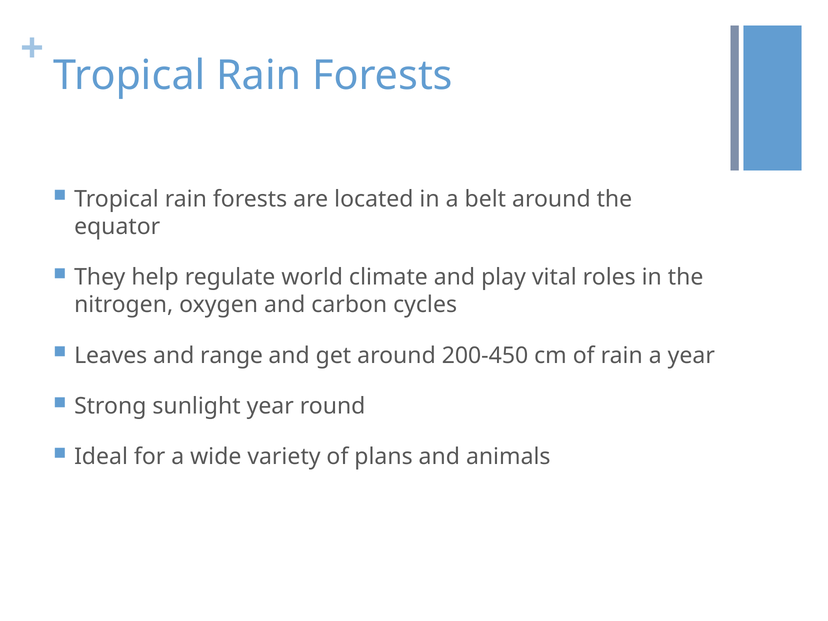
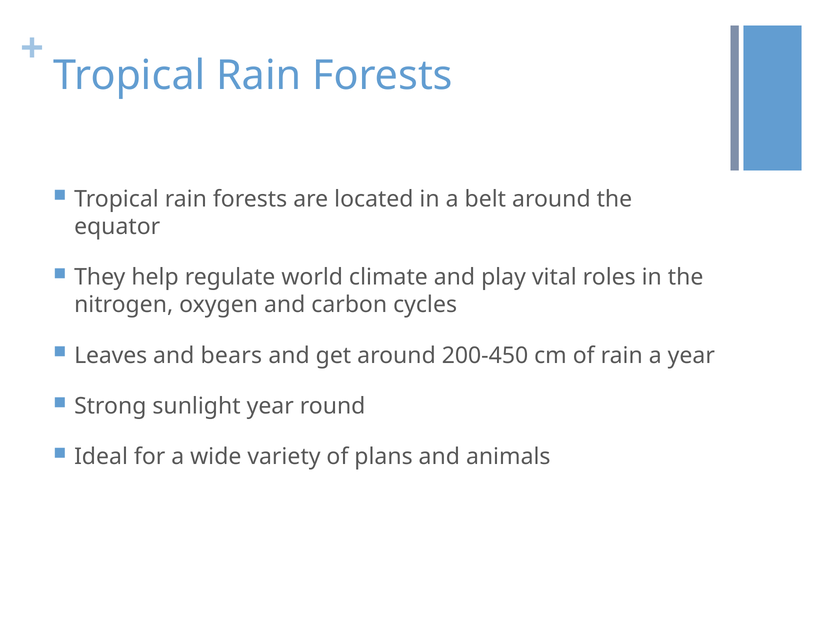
range: range -> bears (231, 355)
